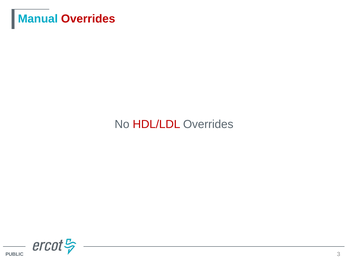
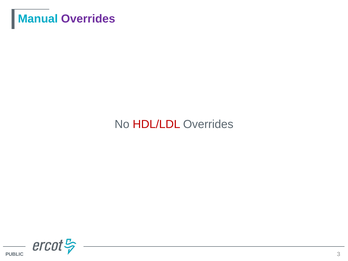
Overrides colour: red -> purple (88, 19)
